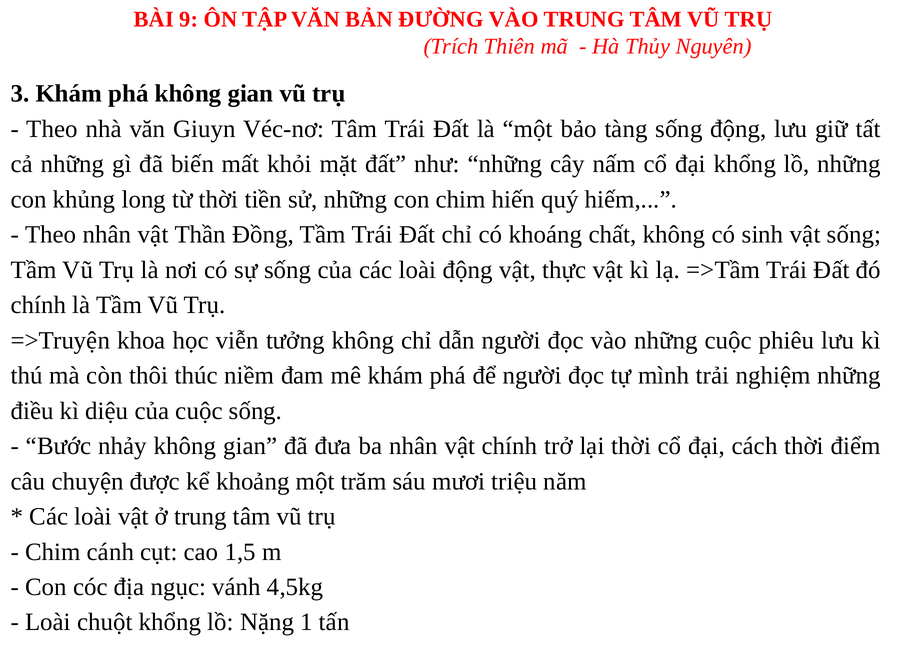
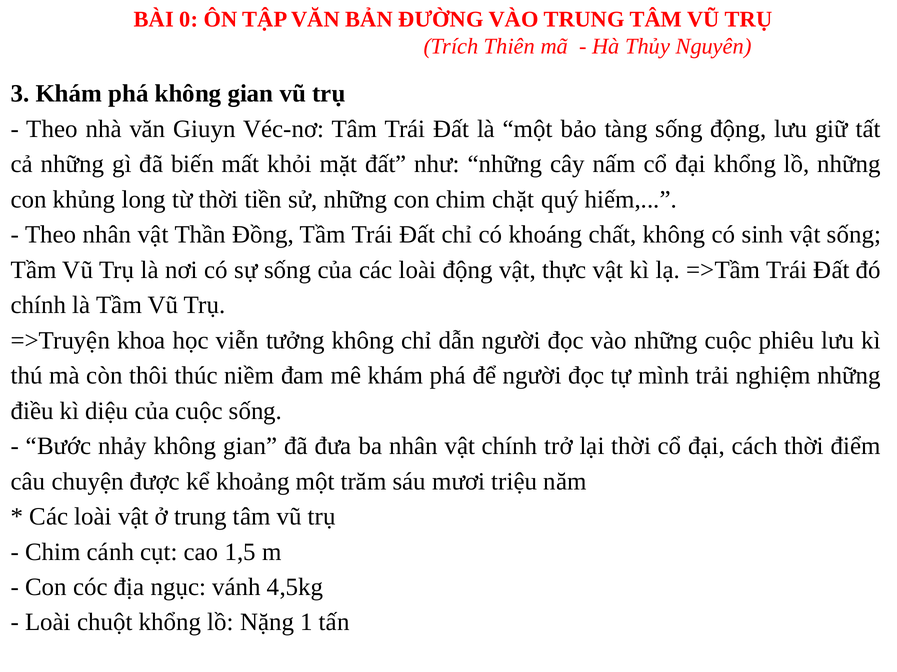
9: 9 -> 0 (189, 19)
hiến: hiến -> chặt (513, 200)
